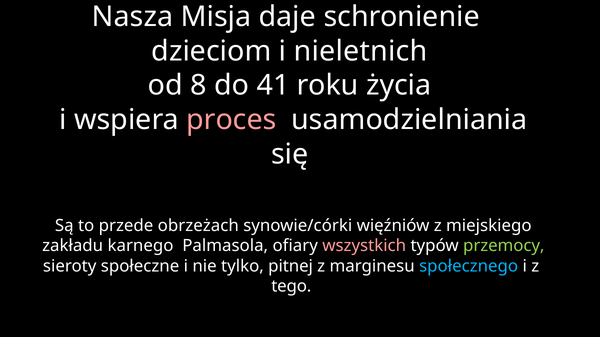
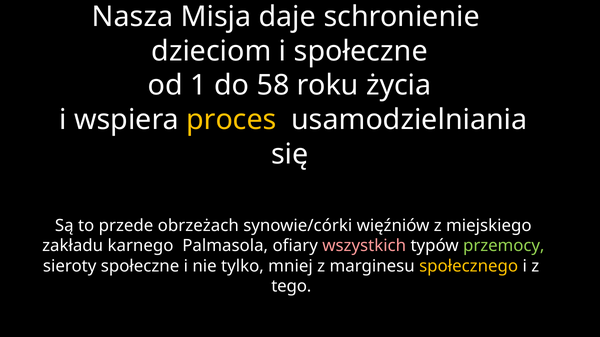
i nieletnich: nieletnich -> społeczne (361, 51)
8: 8 -> 1 (199, 86)
41: 41 -> 58 (273, 86)
proces colour: pink -> yellow (231, 120)
pitnej: pitnej -> mniej (291, 267)
społecznego colour: light blue -> yellow (469, 267)
